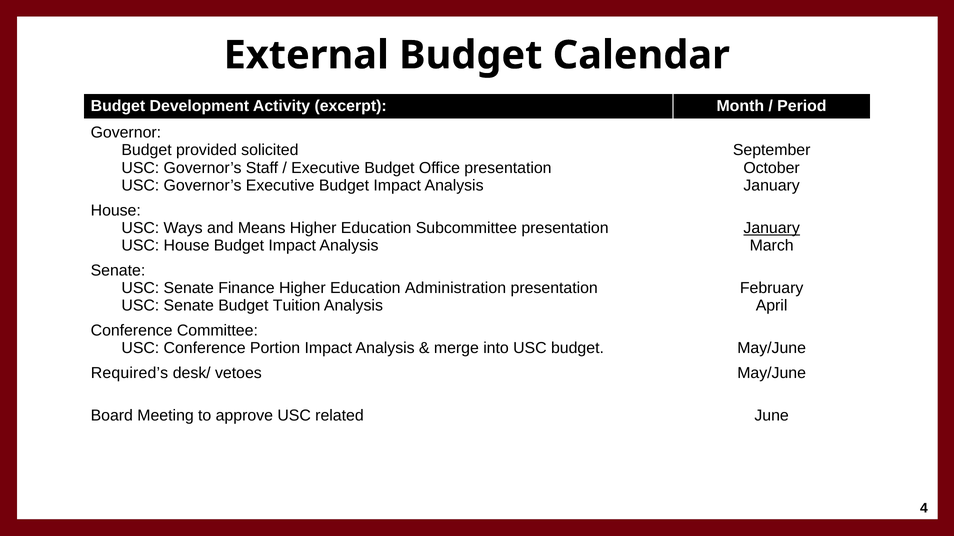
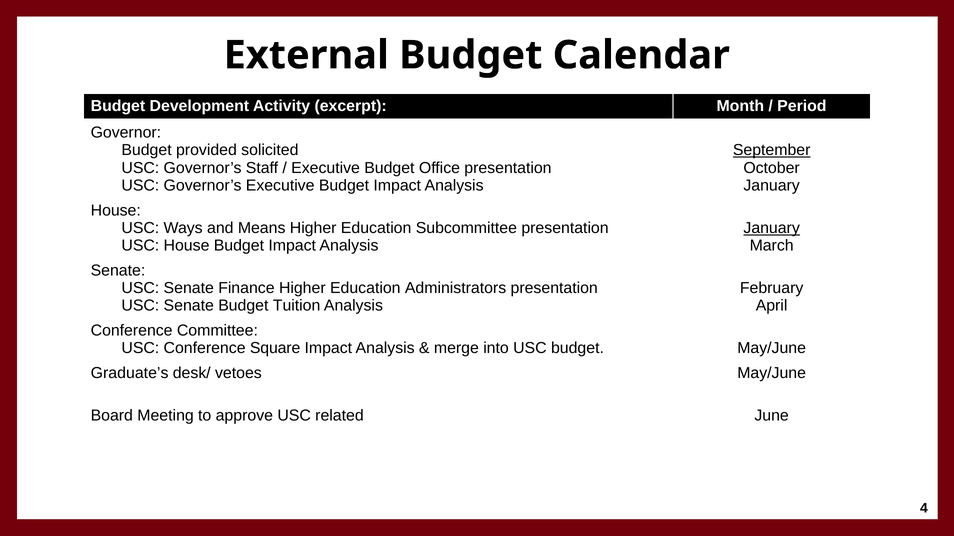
September underline: none -> present (772, 150)
Administration: Administration -> Administrators (456, 288)
Portion: Portion -> Square (275, 349)
Required’s: Required’s -> Graduate’s (130, 373)
